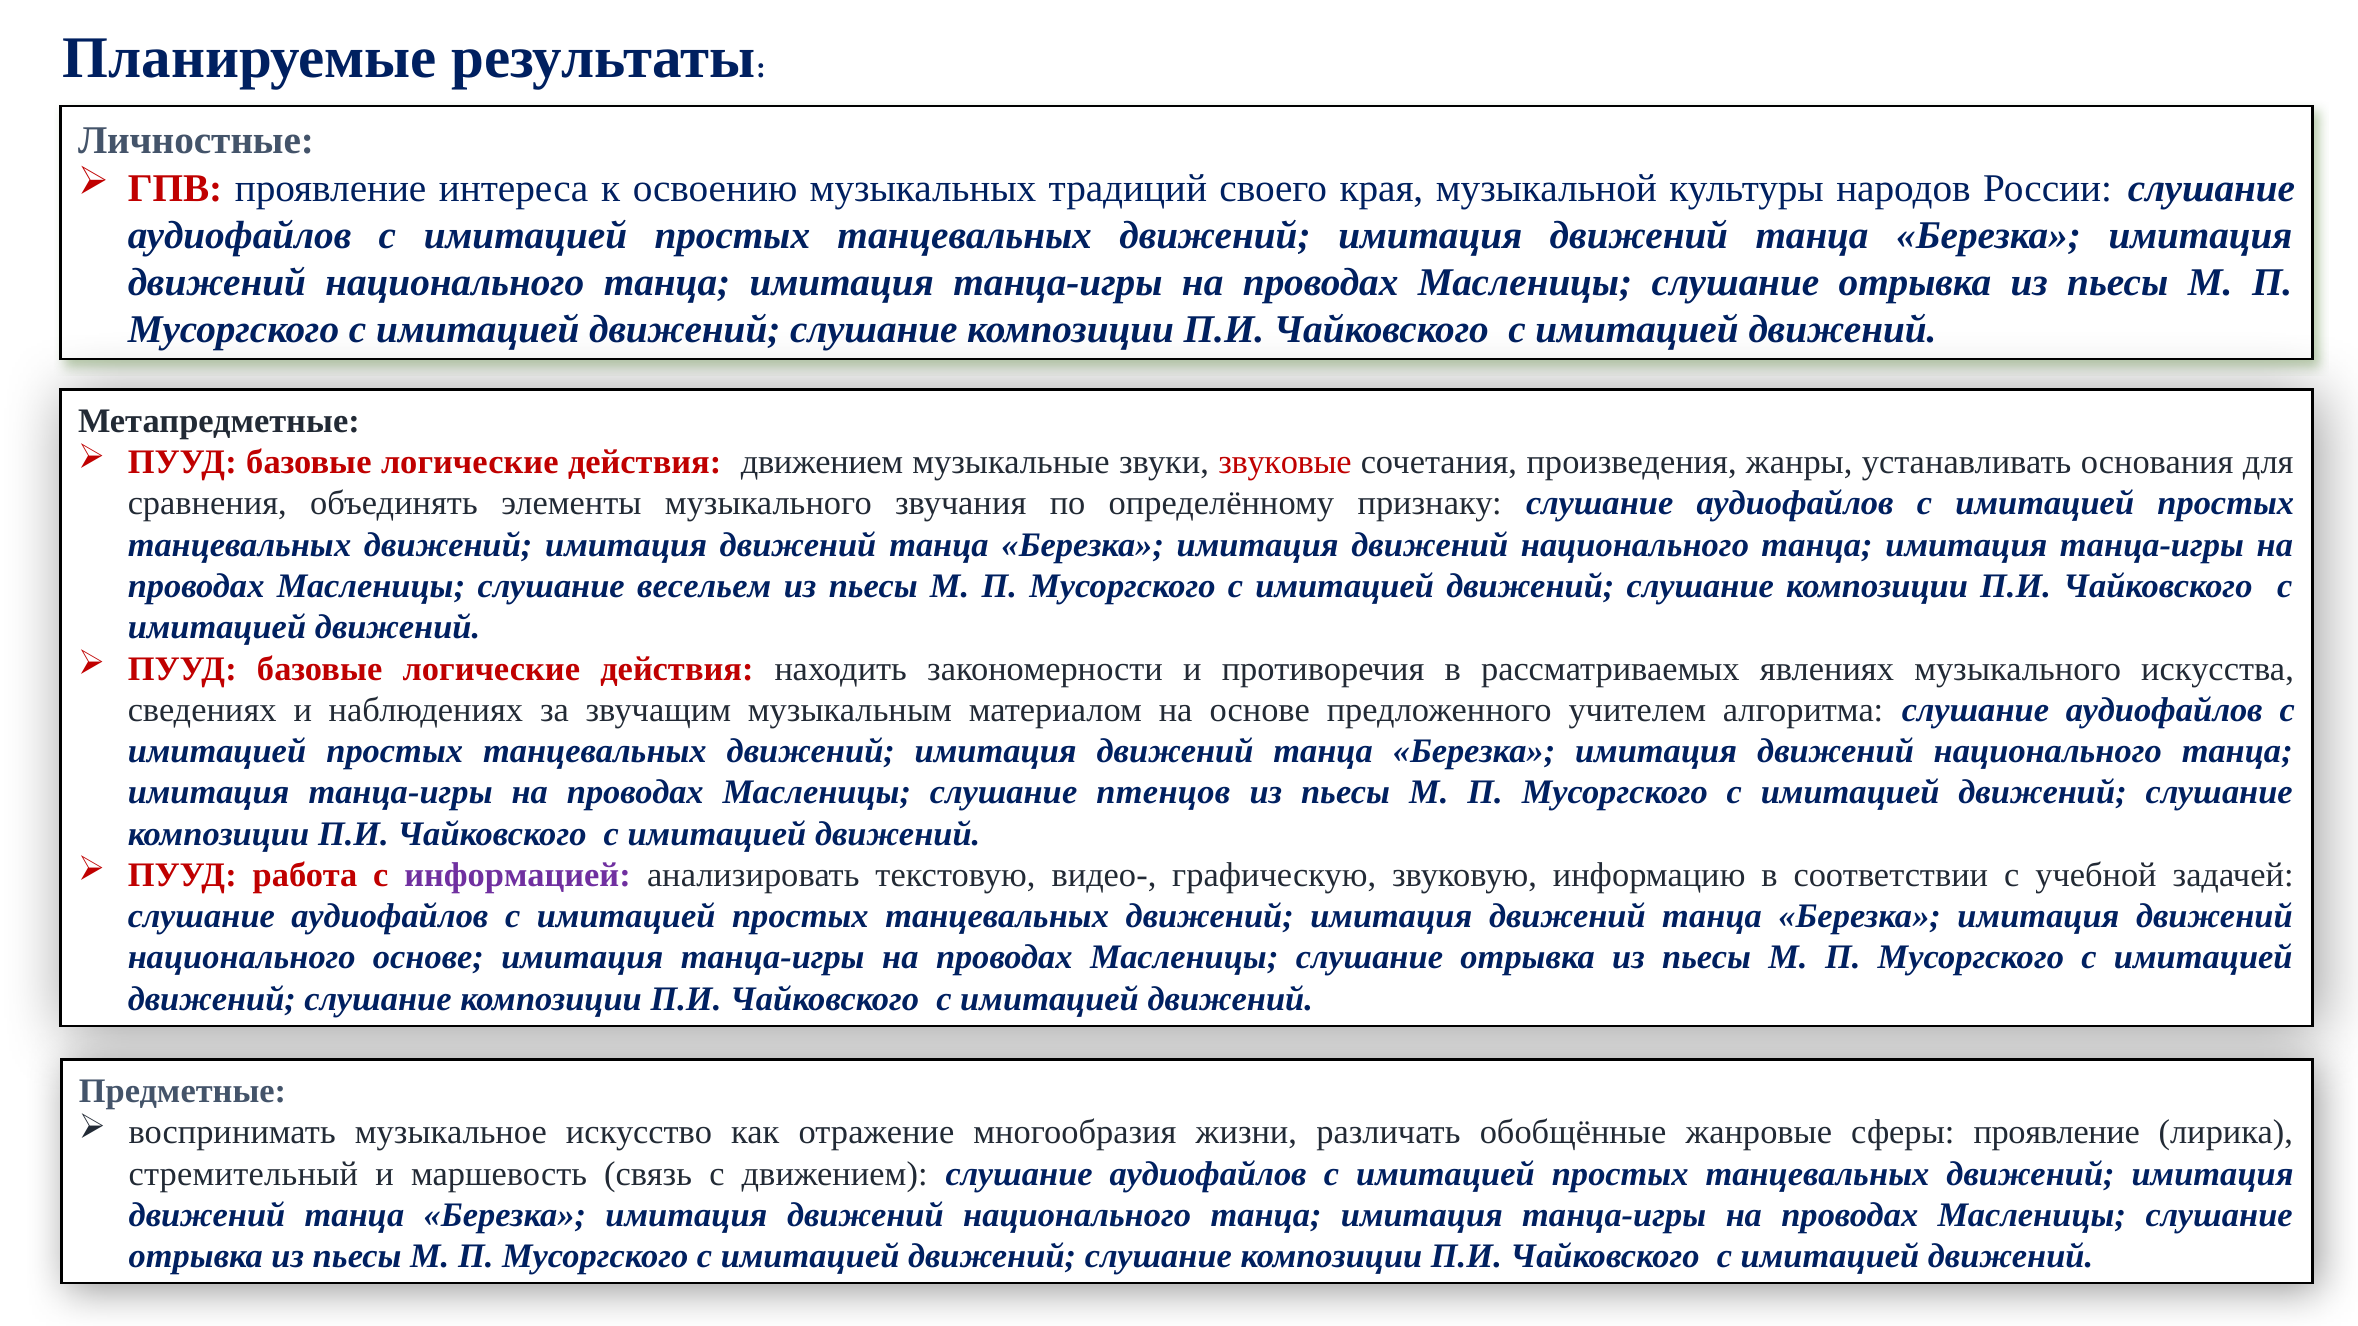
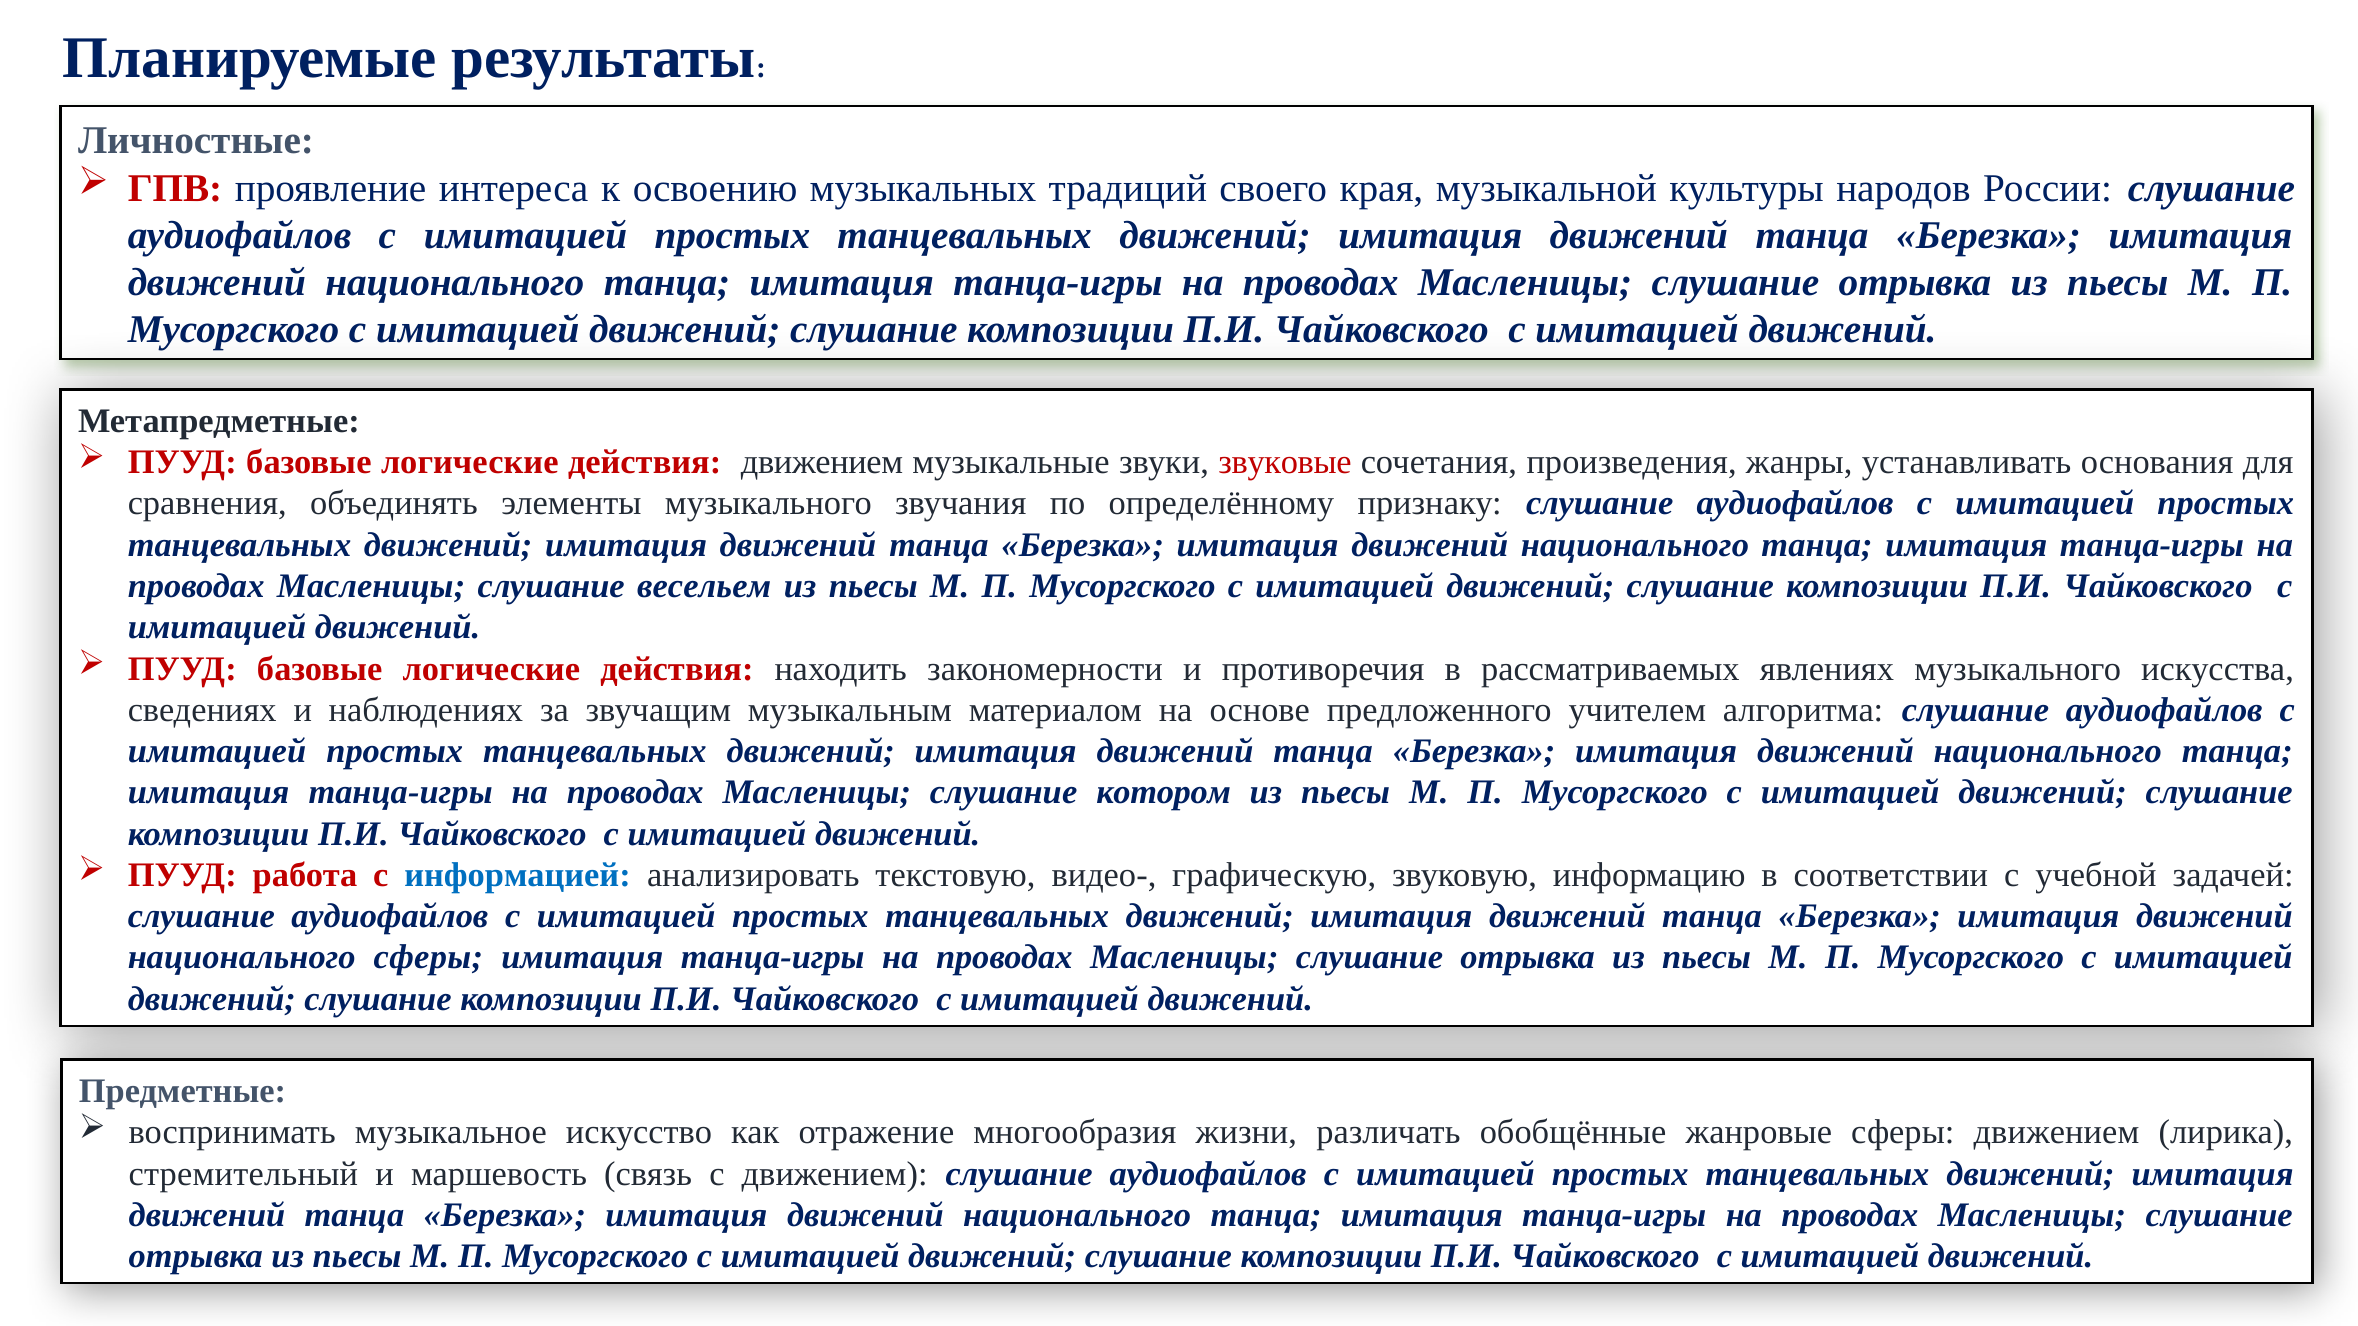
птенцов: птенцов -> котором (1164, 793)
информацией colour: purple -> blue (518, 875)
национального основе: основе -> сферы (428, 958)
сферы проявление: проявление -> движением (2056, 1133)
